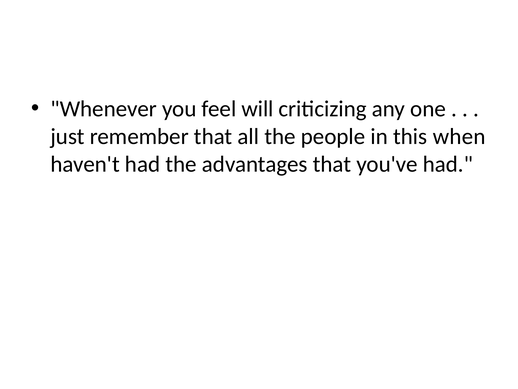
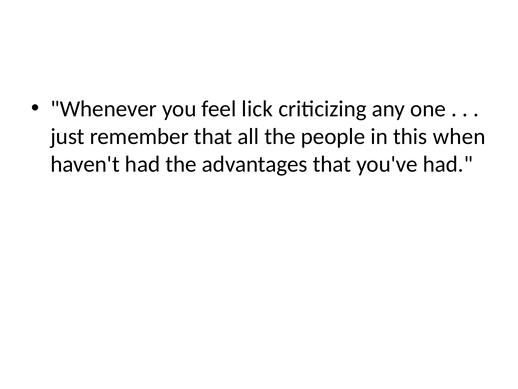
will: will -> lick (257, 109)
